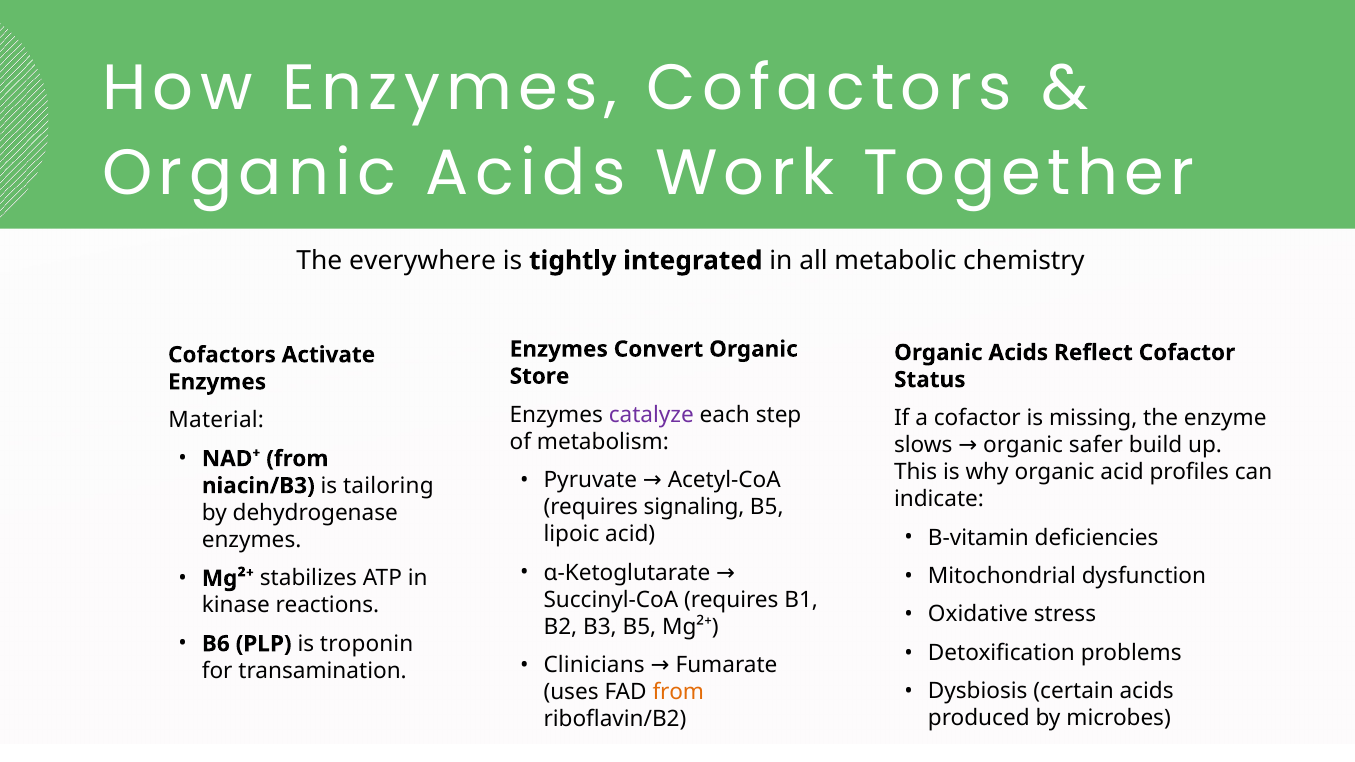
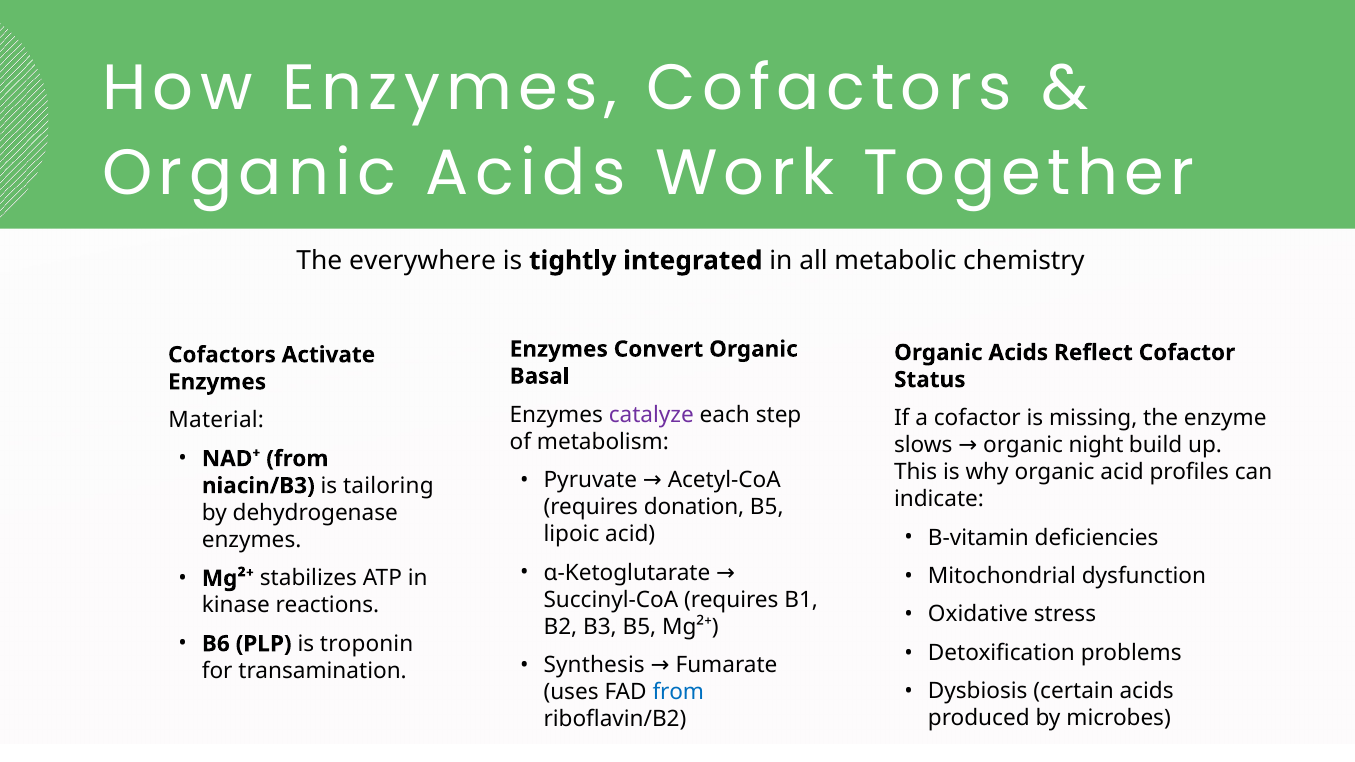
Store: Store -> Basal (540, 376)
safer: safer -> night (1096, 445)
signaling: signaling -> donation (694, 507)
Clinicians: Clinicians -> Synthesis (594, 665)
from colour: orange -> blue (678, 692)
